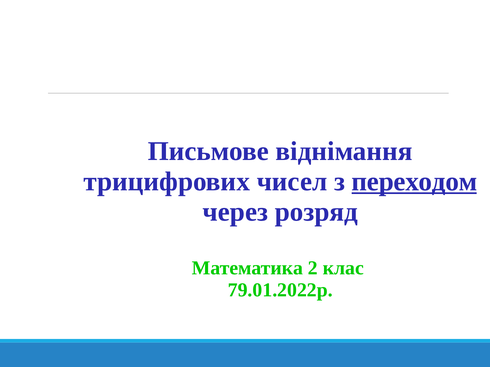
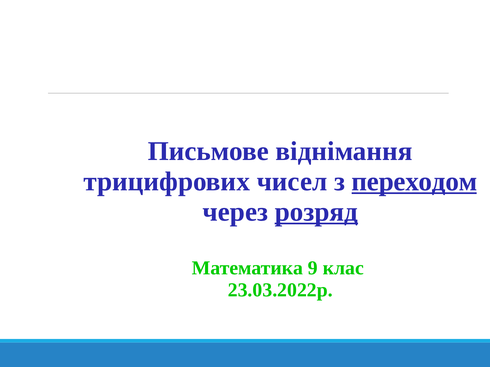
розряд underline: none -> present (316, 212)
2: 2 -> 9 (313, 268)
79.01.2022р: 79.01.2022р -> 23.03.2022р (280, 290)
